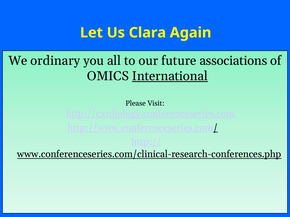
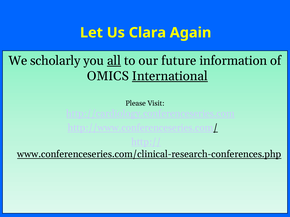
ordinary: ordinary -> scholarly (55, 61)
all underline: none -> present (114, 61)
associations: associations -> information (233, 61)
